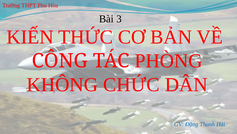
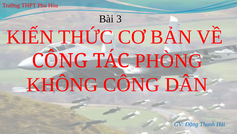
KHÔNG CHỨC: CHỨC -> CÔNG (131, 84)
